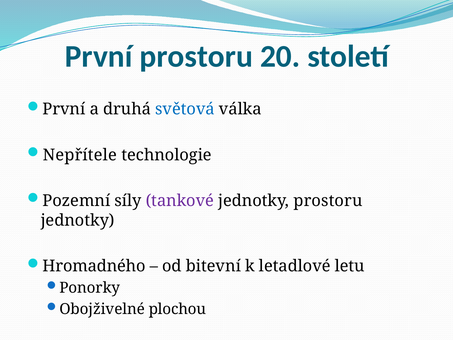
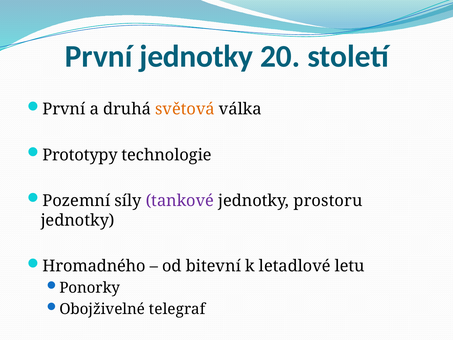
První prostoru: prostoru -> jednotky (196, 56)
světová colour: blue -> orange (185, 109)
Nepřítele: Nepřítele -> Prototypy (80, 155)
plochou: plochou -> telegraf (177, 309)
